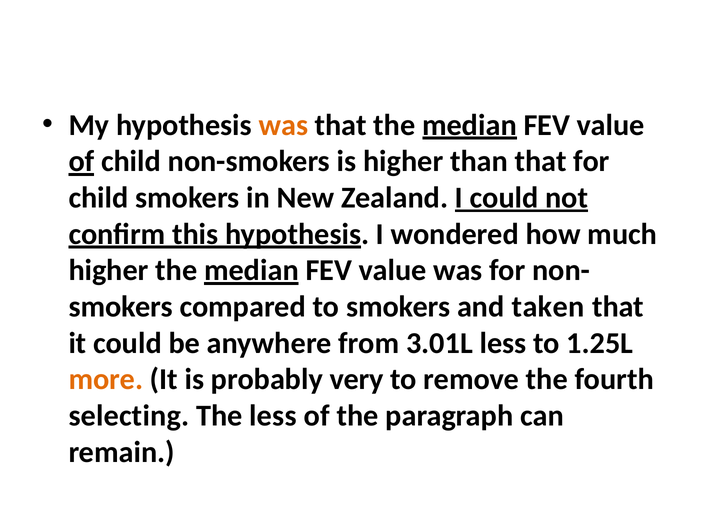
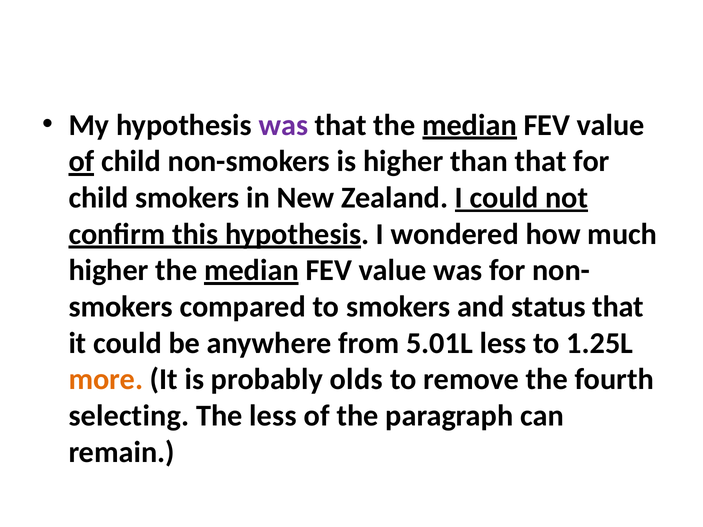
was colour: orange -> purple (283, 125)
taken: taken -> status (548, 307)
3.01L: 3.01L -> 5.01L (439, 343)
very: very -> olds (356, 380)
